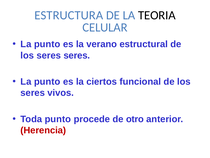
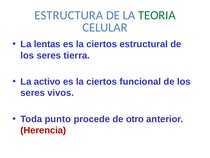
TEORIA colour: black -> green (157, 15)
punto: punto -> lentas (47, 44)
verano: verano -> ciertos (102, 44)
seres seres: seres -> tierra (77, 55)
punto: punto -> activo (47, 81)
